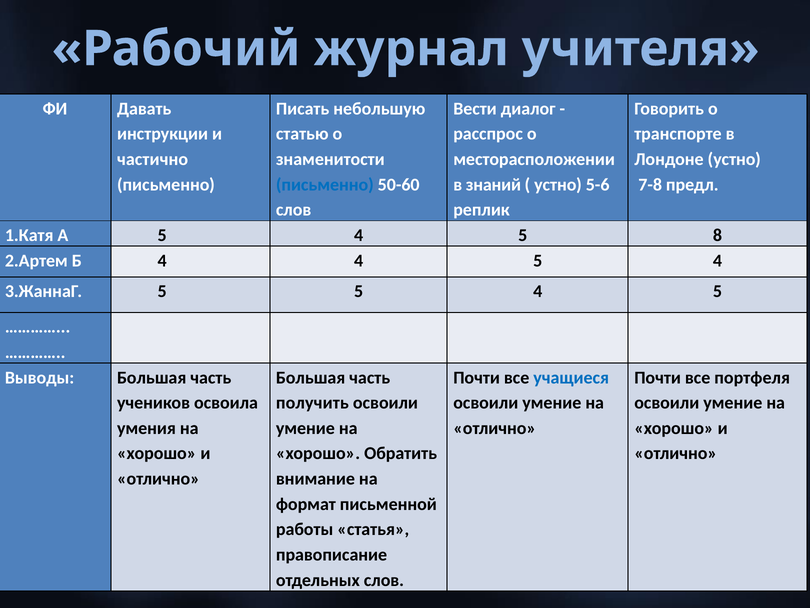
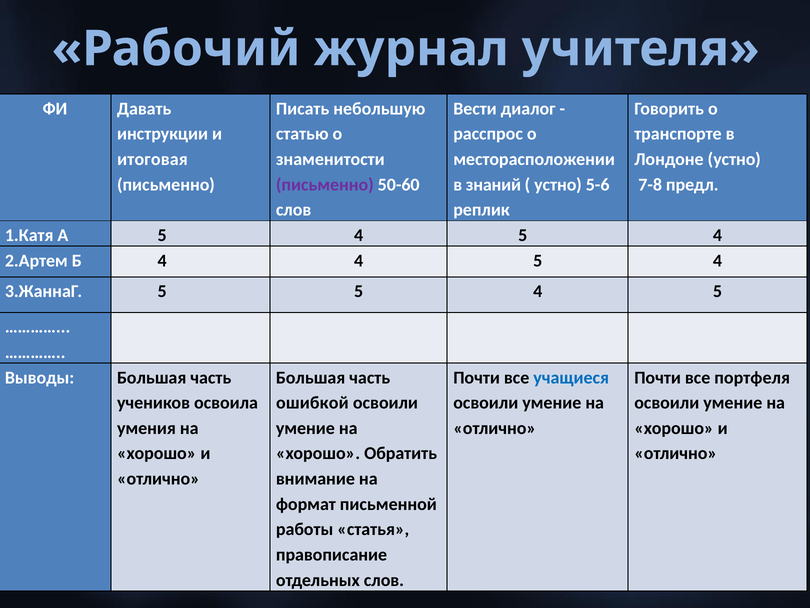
частично: частично -> итоговая (153, 159)
письменно colour: blue -> purple (325, 184)
5 4 5 8: 8 -> 4 (718, 235)
получить: получить -> ошибкой (312, 403)
